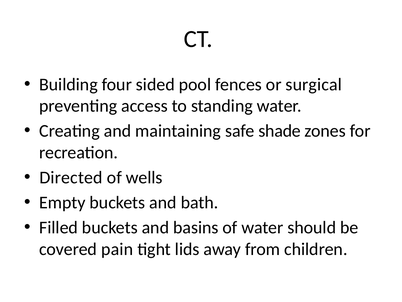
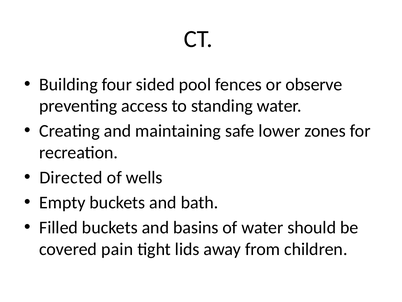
surgical: surgical -> observe (314, 84)
shade: shade -> lower (279, 131)
